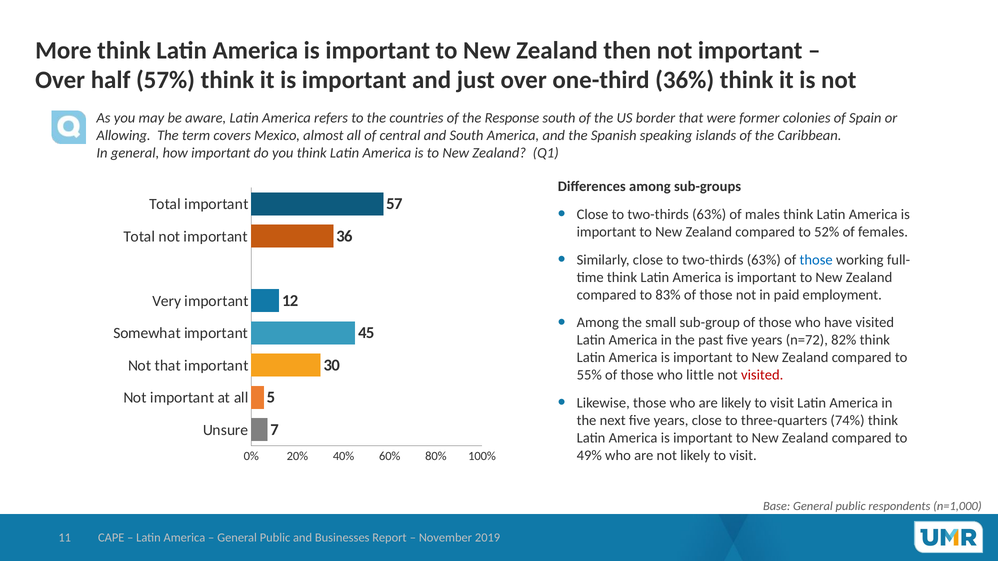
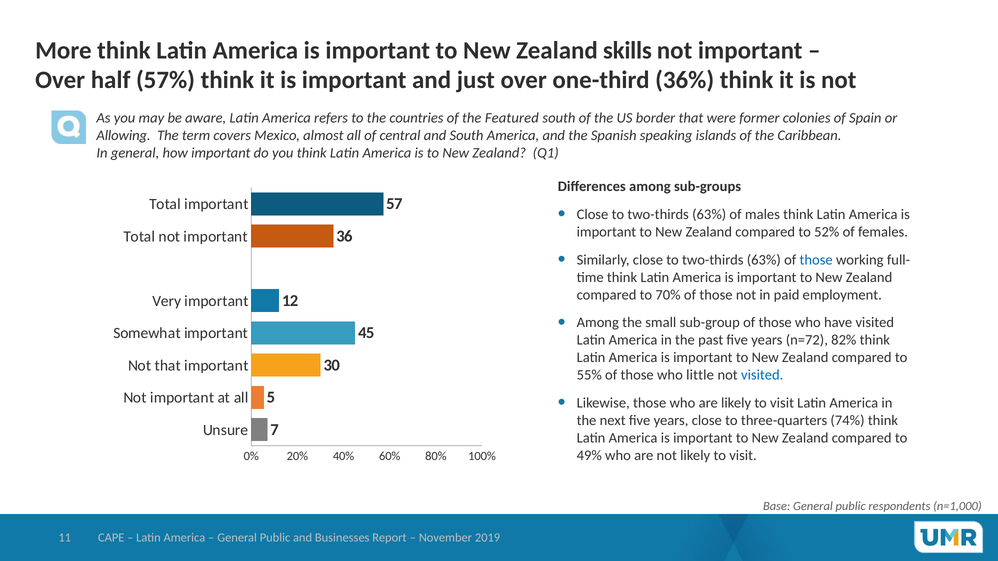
then: then -> skills (627, 50)
Response: Response -> Featured (512, 118)
83%: 83% -> 70% (668, 295)
visited colour: red -> blue (762, 375)
